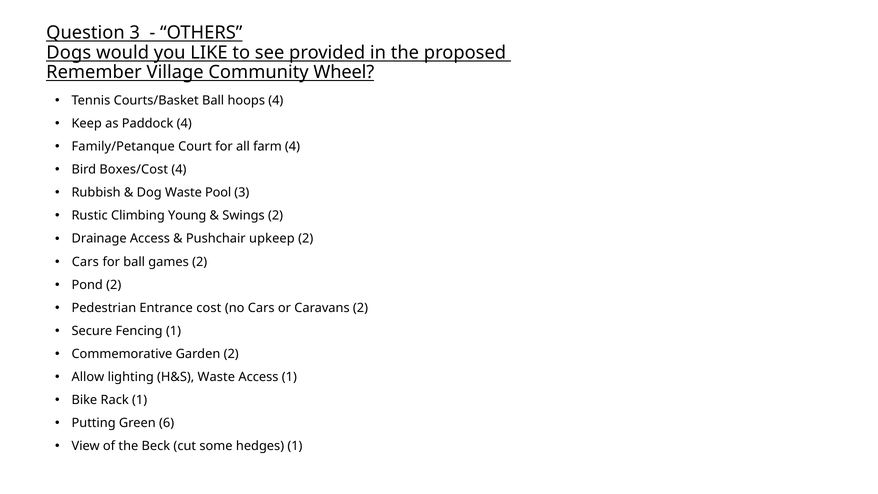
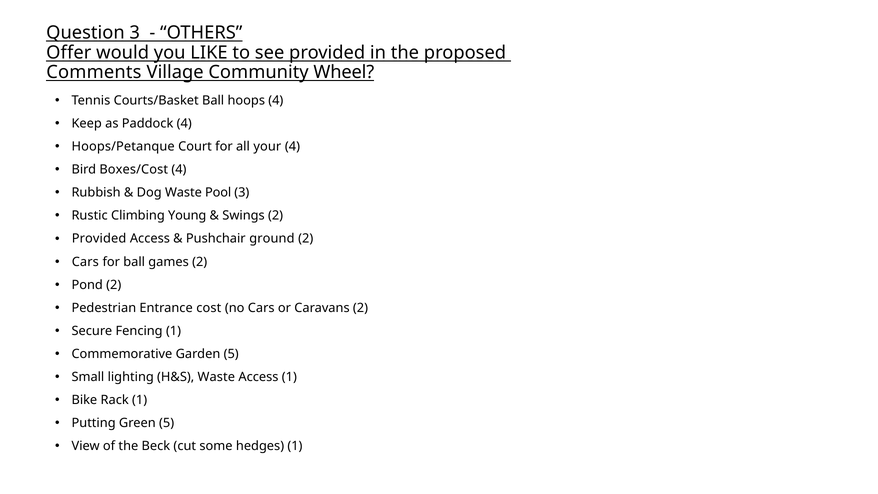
Dogs: Dogs -> Offer (69, 52)
Remember: Remember -> Comments (94, 72)
Family/Petanque: Family/Petanque -> Hoops/Petanque (123, 147)
farm: farm -> your (267, 147)
Drainage: Drainage -> Provided (99, 239)
upkeep: upkeep -> ground (272, 239)
Garden 2: 2 -> 5 (231, 354)
Allow: Allow -> Small (88, 377)
Green 6: 6 -> 5 (167, 423)
